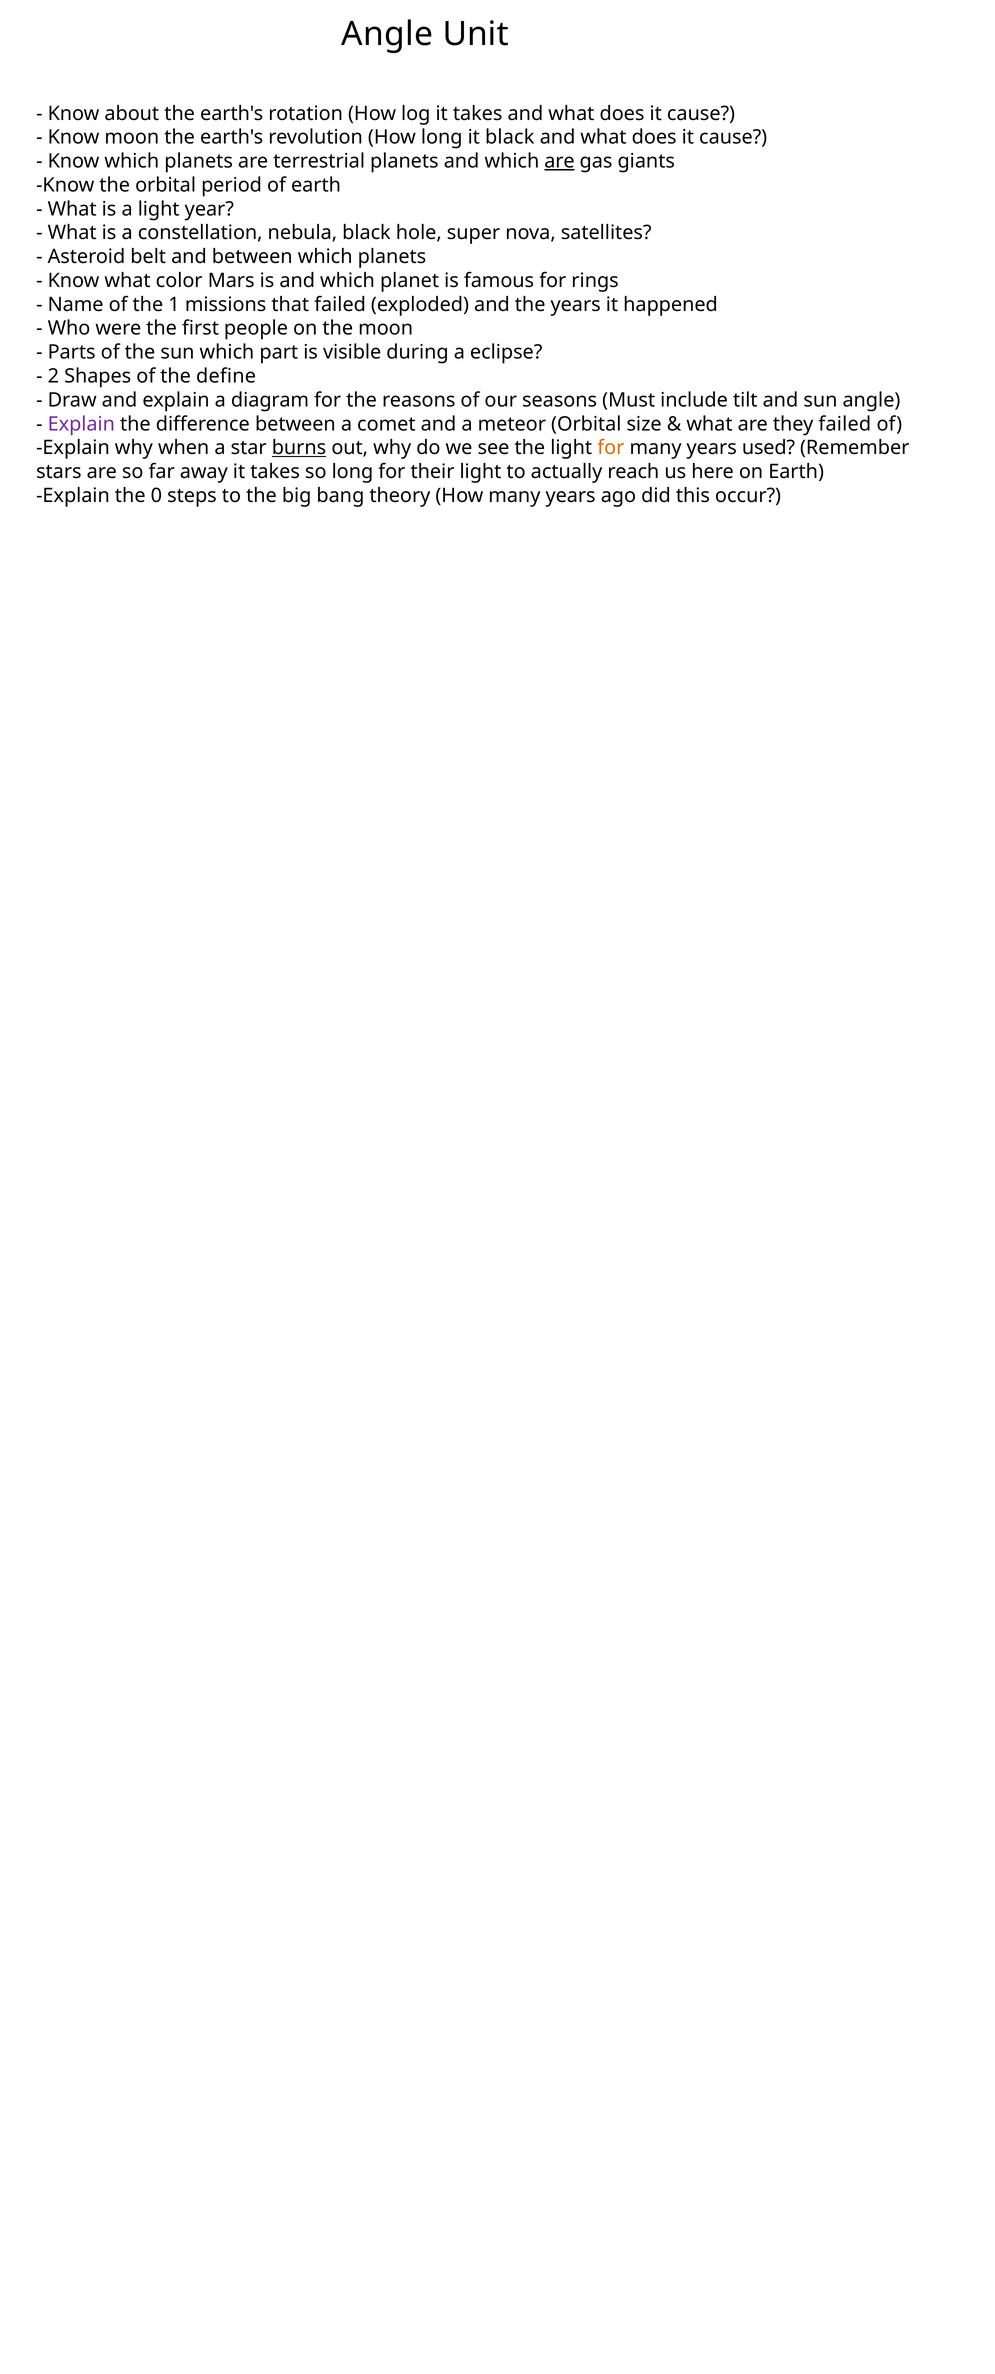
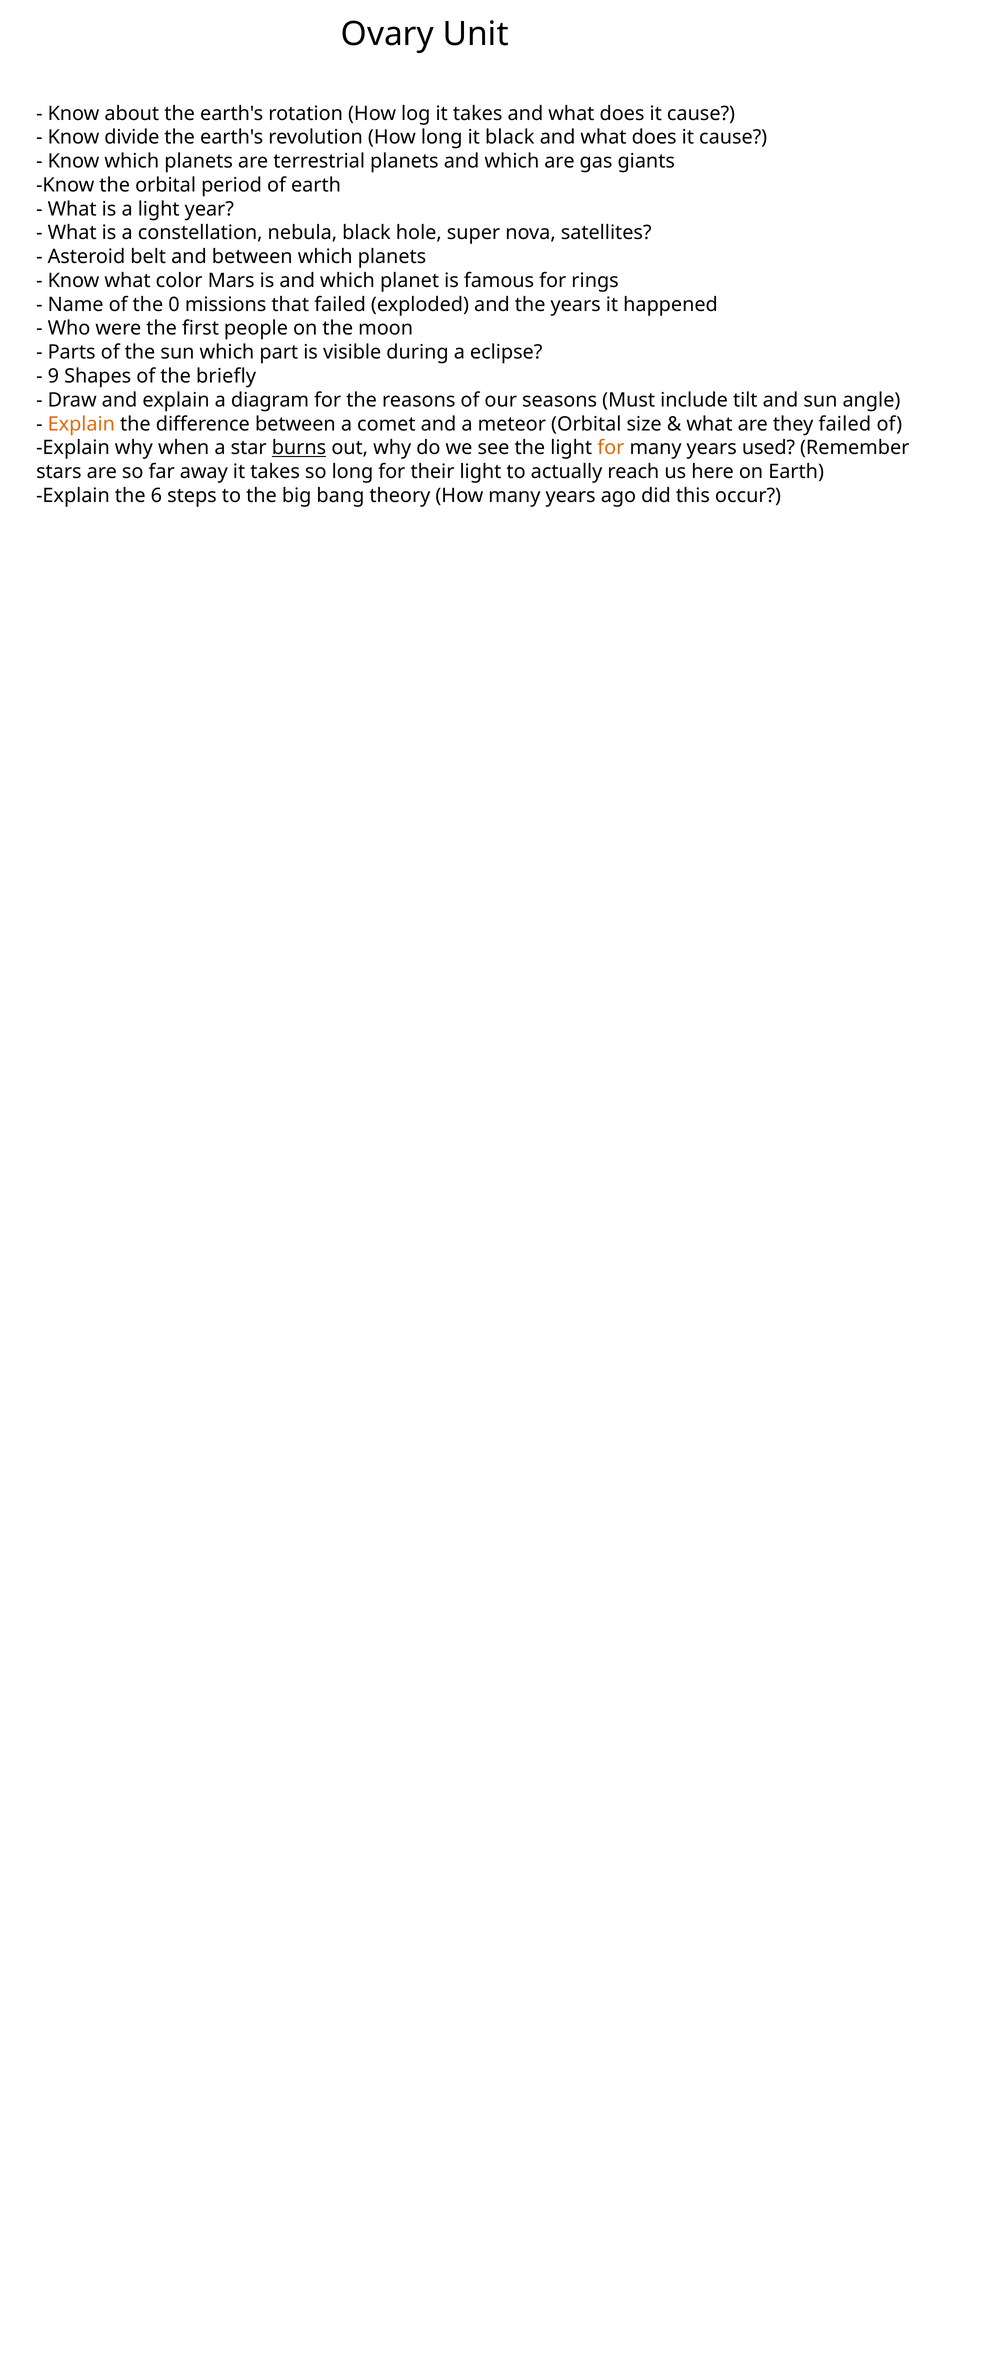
Angle: Angle -> Ovary (387, 34)
Know moon: moon -> divide (132, 137)
are underline: present -> none (559, 161)
1: 1 -> 0 (174, 304)
2: 2 -> 9 (53, 376)
define: define -> briefly (226, 376)
Explain colour: purple -> orange (81, 424)
0: 0 -> 6 (156, 495)
